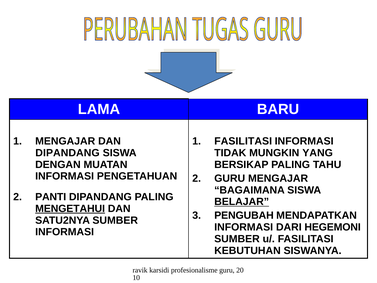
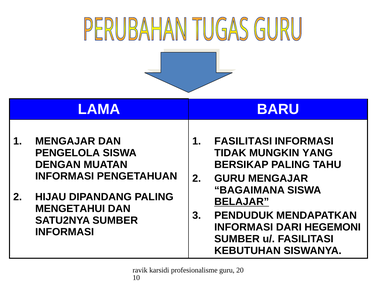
DIPANDANG: DIPANDANG -> PENGELOLA (68, 153)
PANTI: PANTI -> HIJAU (51, 197)
MENGETAHUI underline: present -> none (70, 208)
PENGUBAH: PENGUBAH -> PENDUDUK (244, 215)
